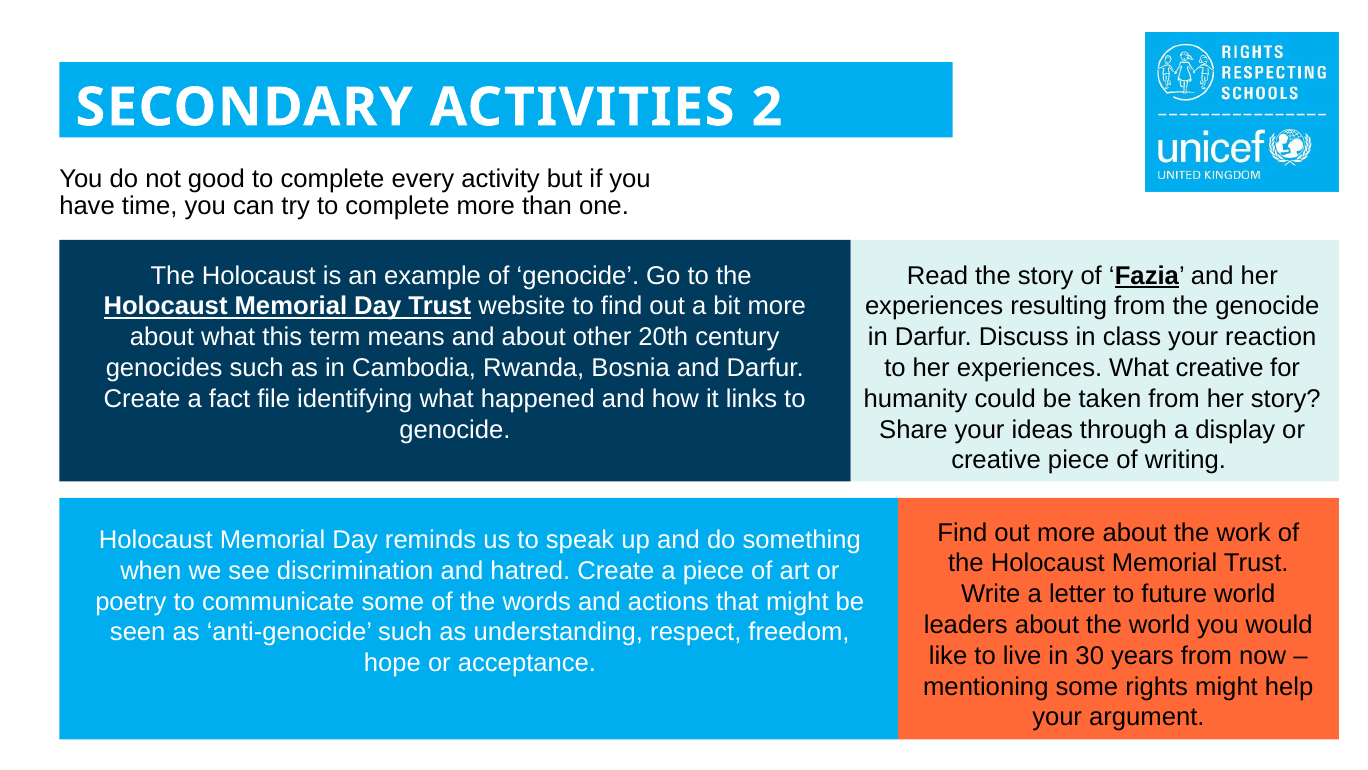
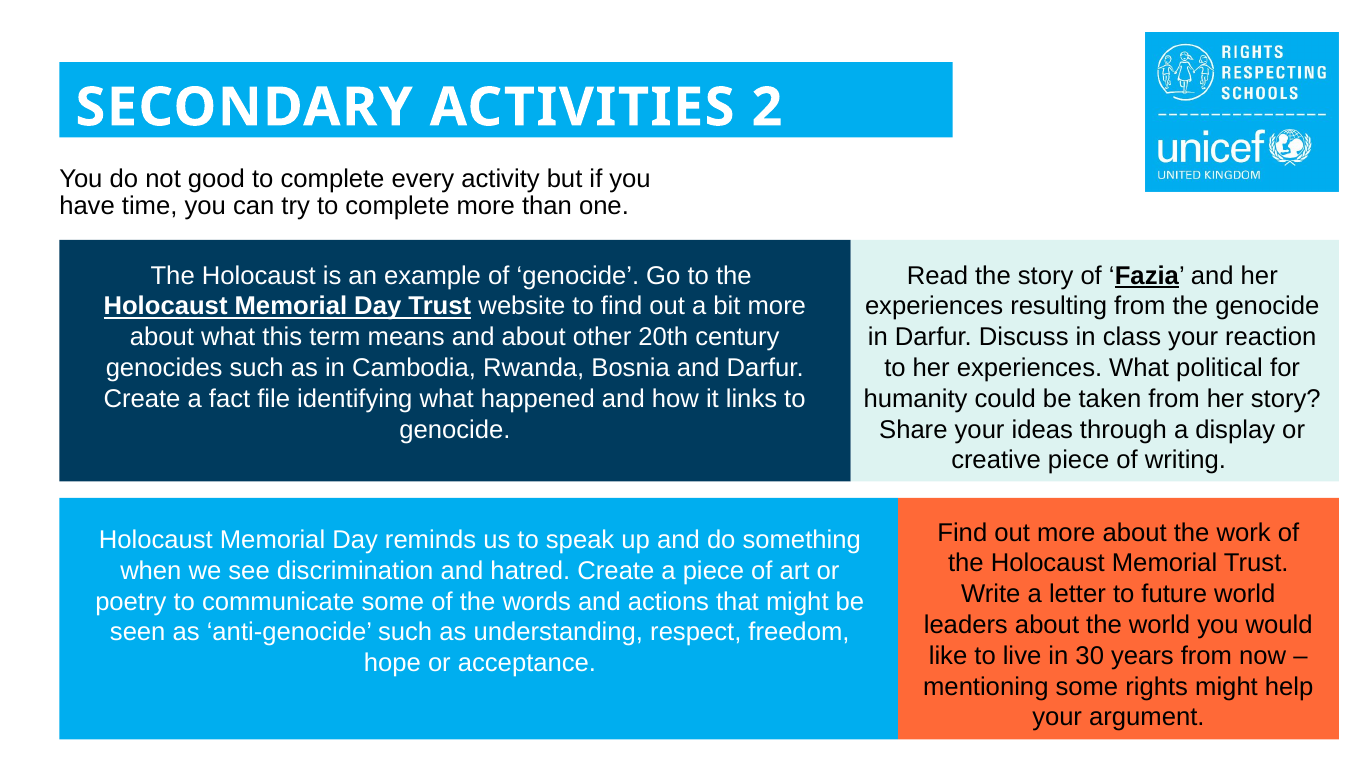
What creative: creative -> political (1220, 368)
